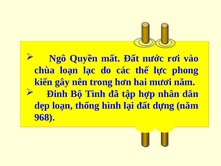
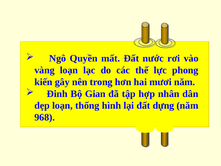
chùa: chùa -> vàng (44, 70)
Tình: Tình -> Gian (95, 94)
